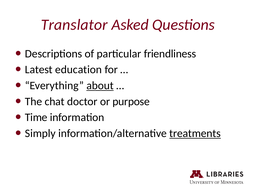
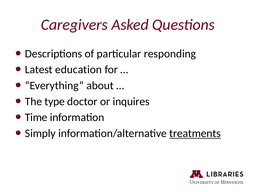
Translator: Translator -> Caregivers (74, 25)
friendliness: friendliness -> responding (170, 54)
about underline: present -> none (100, 86)
chat: chat -> type (55, 102)
purpose: purpose -> inquires (131, 102)
